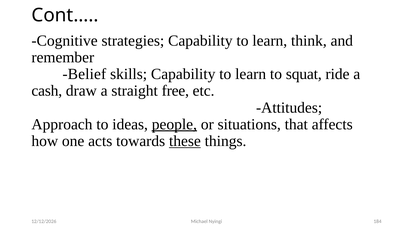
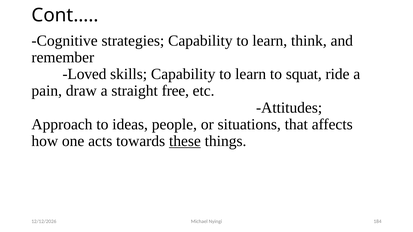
Belief: Belief -> Loved (84, 74)
cash: cash -> pain (47, 91)
people underline: present -> none (174, 124)
